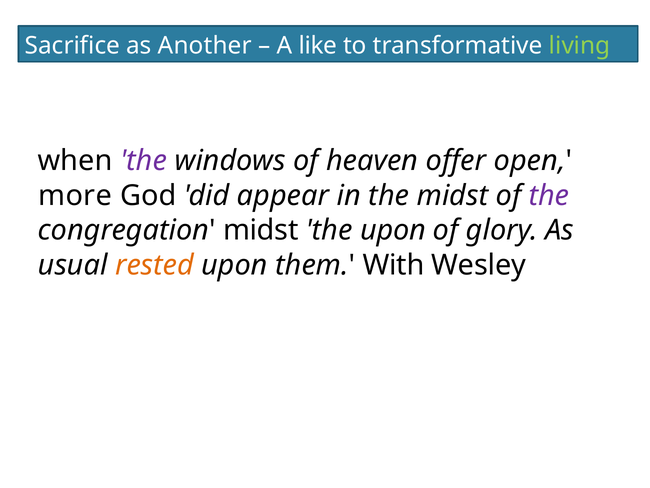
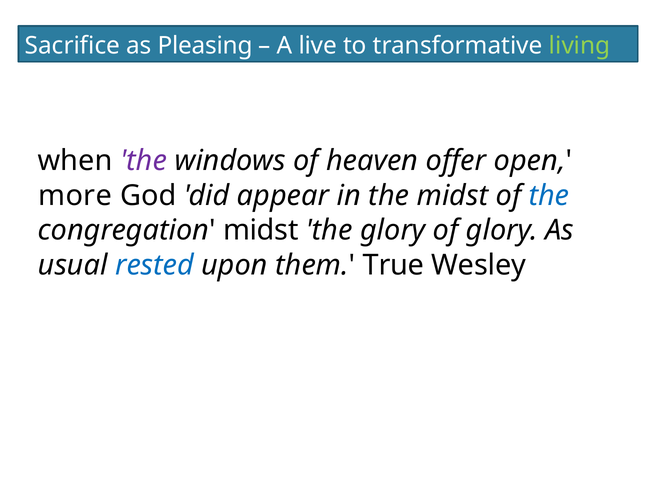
Another: Another -> Pleasing (205, 46)
like: like -> live (318, 46)
the colour: purple -> blue (549, 195)
the upon: upon -> glory (393, 230)
rested colour: orange -> blue (154, 265)
With: With -> True (393, 265)
